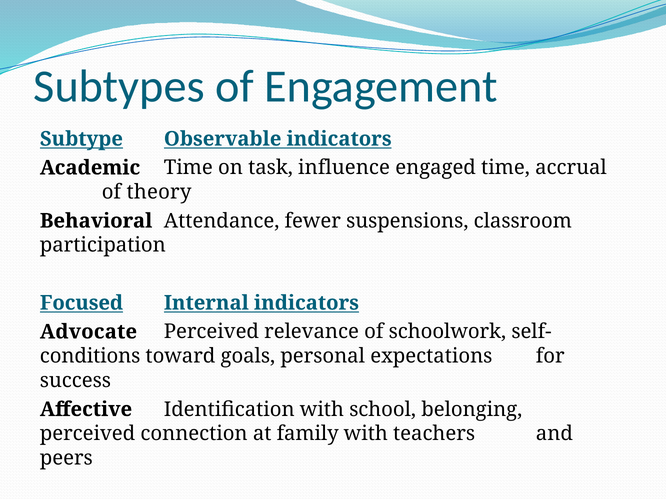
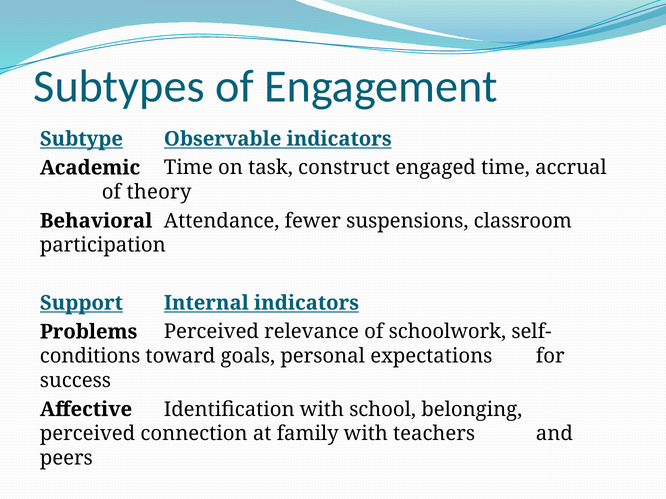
influence: influence -> construct (344, 168)
Focused: Focused -> Support (81, 303)
Advocate: Advocate -> Problems (89, 332)
